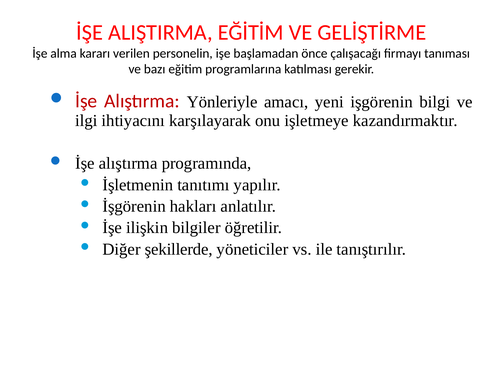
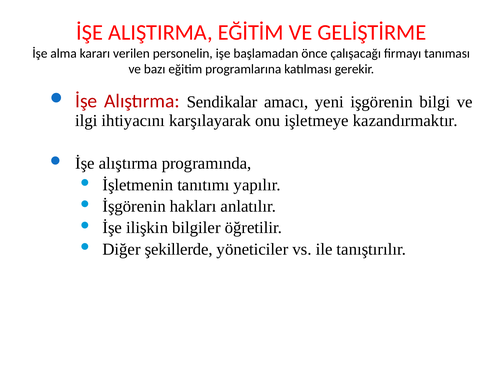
Yönleriyle: Yönleriyle -> Sendikalar (222, 102)
